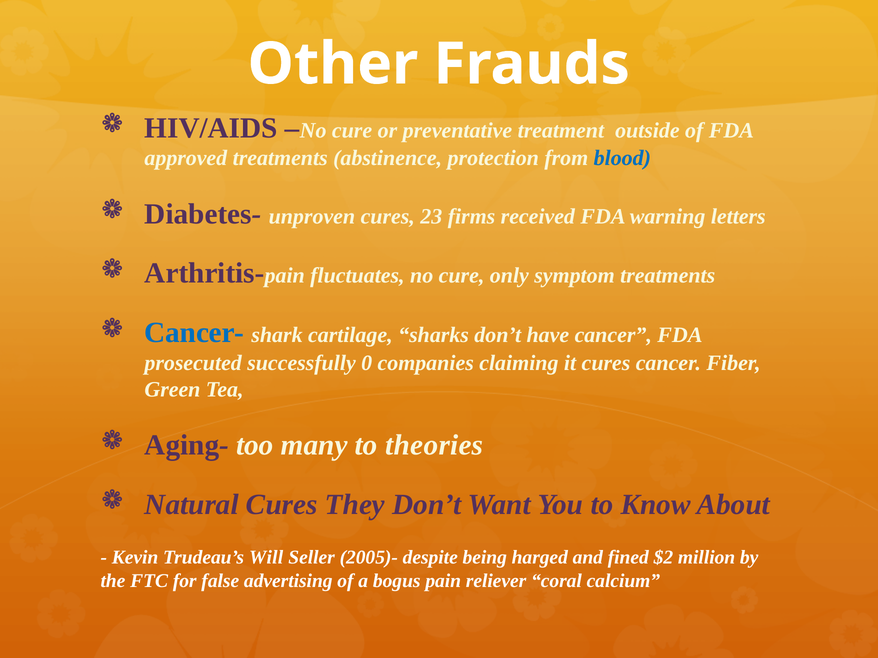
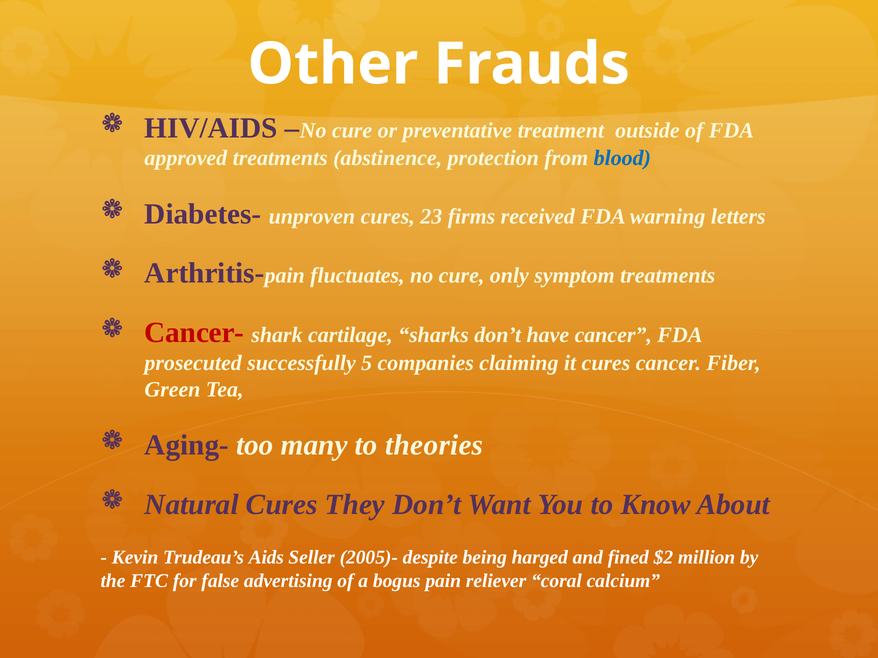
Cancer- colour: blue -> red (194, 333)
0: 0 -> 5 (367, 363)
Will: Will -> Aids (266, 558)
